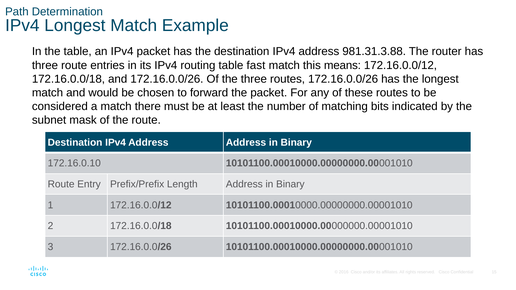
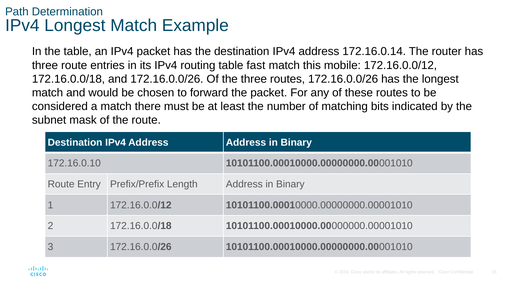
981.31.3.88: 981.31.3.88 -> 172.16.0.14 (374, 52)
means: means -> mobile (342, 65)
